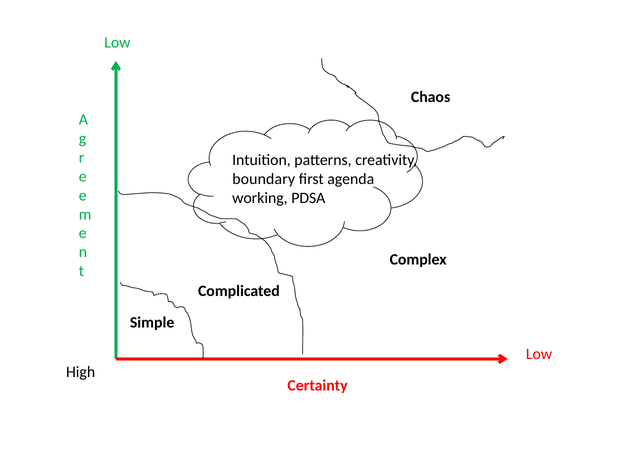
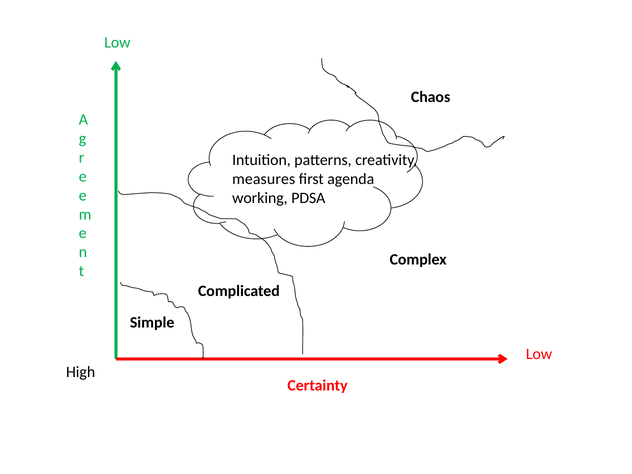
boundary: boundary -> measures (264, 179)
